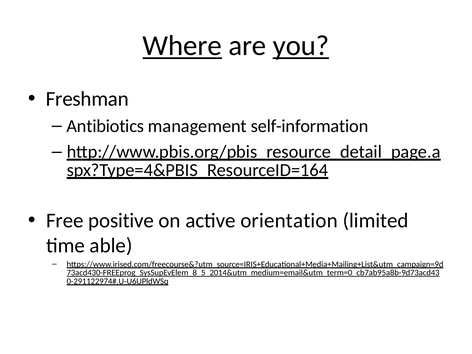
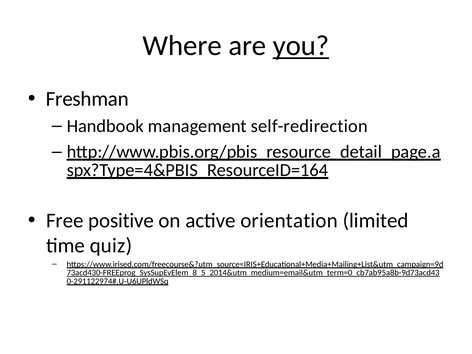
Where underline: present -> none (182, 46)
Antibiotics: Antibiotics -> Handbook (105, 126)
self-information: self-information -> self-redirection (309, 126)
able: able -> quiz (111, 246)
